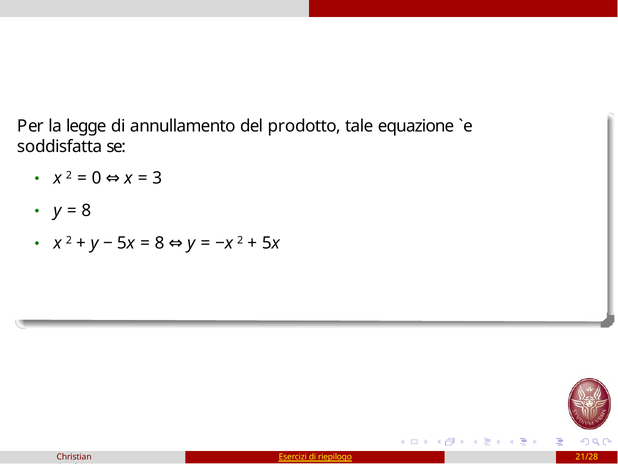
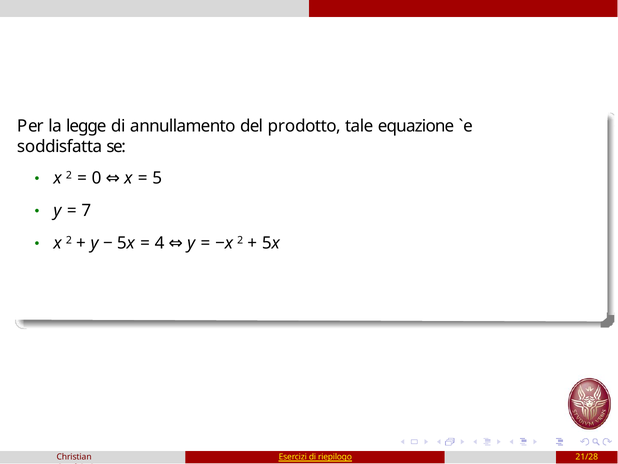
3: 3 -> 5 (157, 178)
8: 8 -> 7 (86, 210)
8: 8 -> 4 (160, 243)
